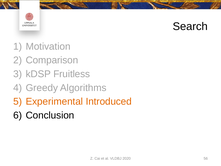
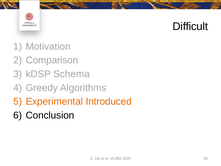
Search: Search -> Difficult (190, 26)
Fruitless: Fruitless -> Schema (72, 74)
